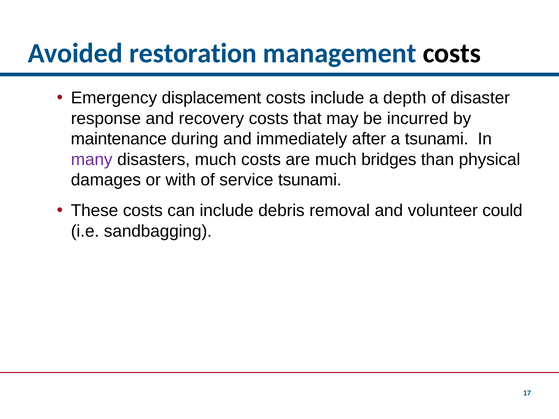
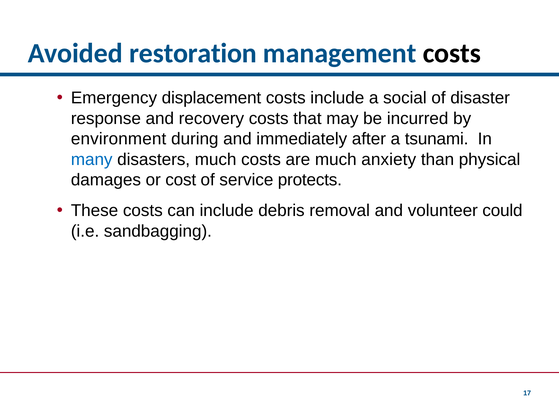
depth: depth -> social (405, 98)
maintenance: maintenance -> environment (119, 139)
many colour: purple -> blue (92, 160)
bridges: bridges -> anxiety (389, 160)
with: with -> cost (181, 180)
service tsunami: tsunami -> protects (310, 180)
